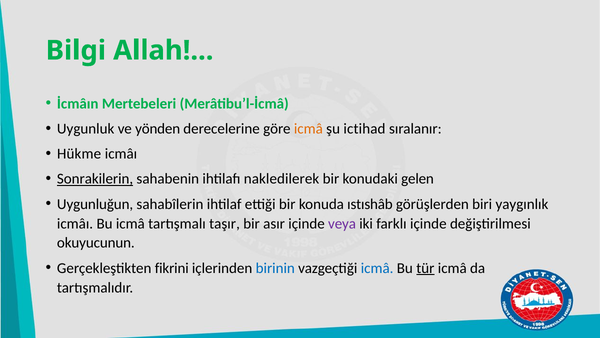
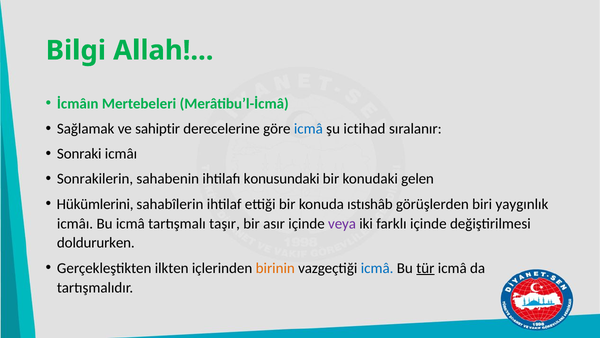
Uygunluk: Uygunluk -> Sağlamak (86, 129)
yönden: yönden -> sahiptir (158, 129)
icmâ colour: orange -> blue (308, 129)
Hükme: Hükme -> Sonraki (79, 154)
Sonrakilerin underline: present -> none (95, 179)
nakledilerek: nakledilerek -> konusundaki (282, 179)
Uygunluğun: Uygunluğun -> Hükümlerini (95, 204)
okuyucunun: okuyucunun -> doldururken (96, 243)
fikrini: fikrini -> ilkten (172, 268)
birinin colour: blue -> orange (275, 268)
